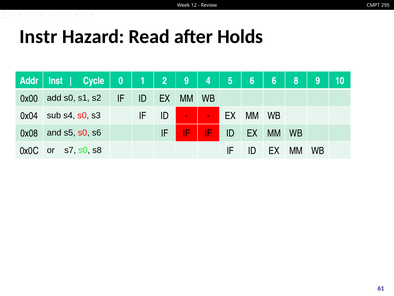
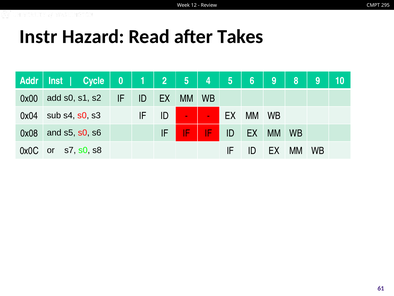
Holds: Holds -> Takes (240, 37)
2 9: 9 -> 5 (187, 81)
6 6: 6 -> 9 (274, 81)
